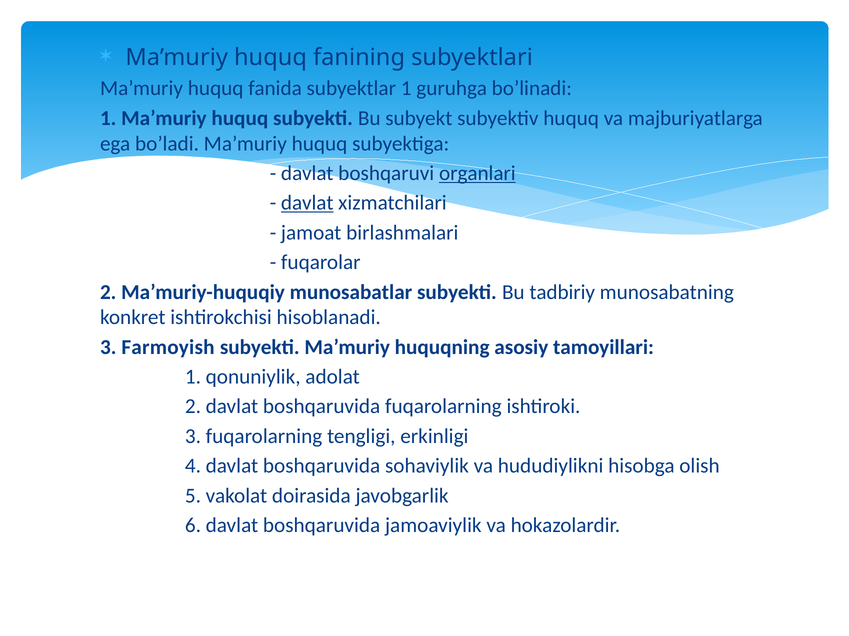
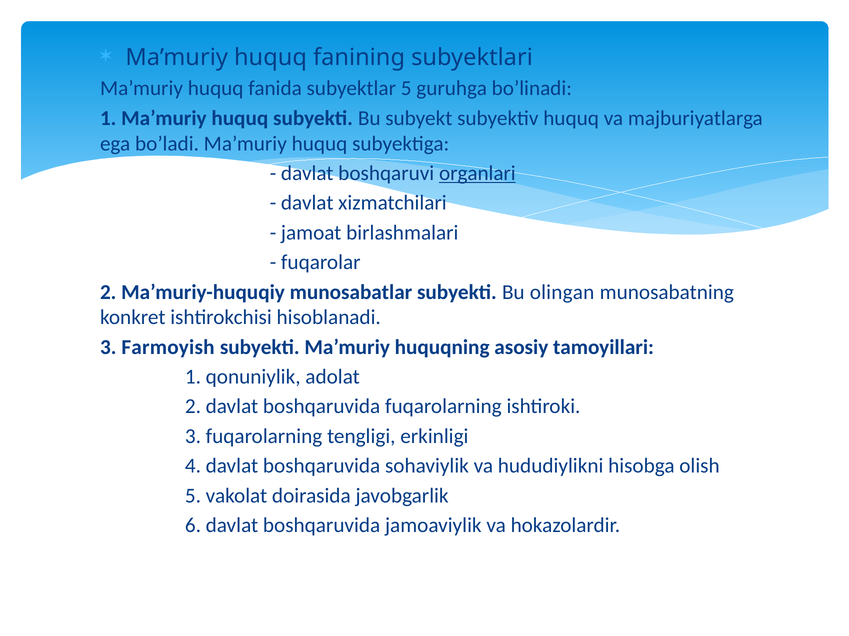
subyektlar 1: 1 -> 5 (406, 89)
davlat underline: present -> none (307, 203)
tadbiriy: tadbiriy -> olingan (562, 292)
